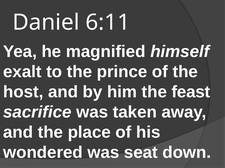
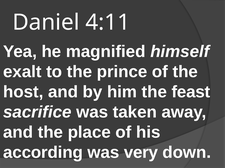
6:11: 6:11 -> 4:11 (108, 22)
wondered: wondered -> according (43, 153)
seat: seat -> very (141, 153)
